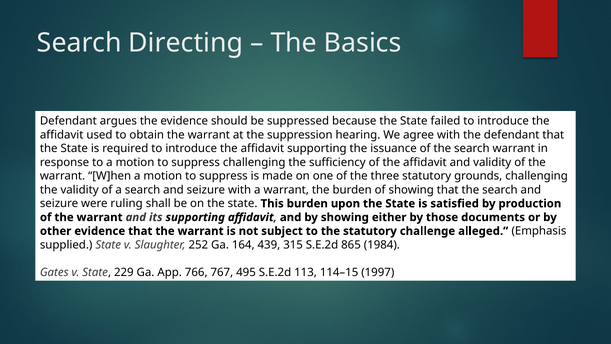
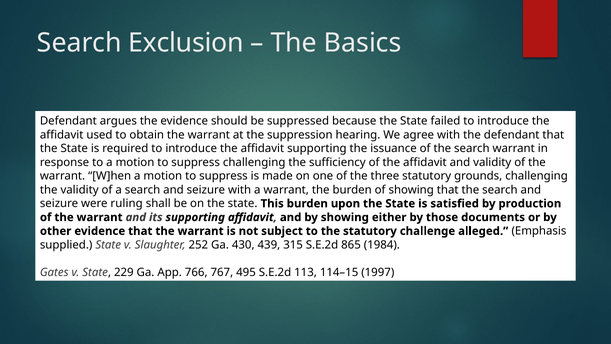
Directing: Directing -> Exclusion (186, 43)
164: 164 -> 430 (243, 245)
